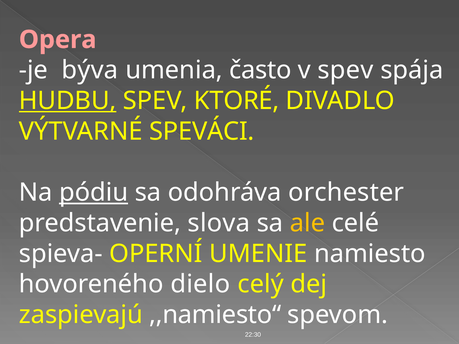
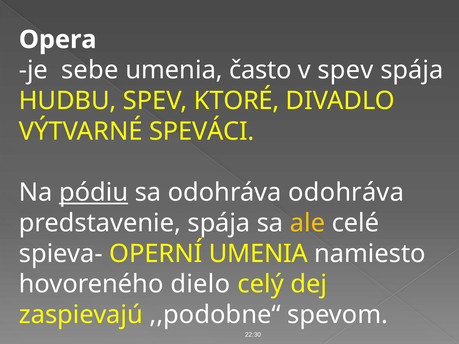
Opera colour: pink -> white (58, 40)
býva: býva -> sebe (90, 70)
HUDBU underline: present -> none (68, 101)
odohráva orchester: orchester -> odohráva (346, 193)
predstavenie slova: slova -> spája (219, 223)
OPERNÍ UMENIE: UMENIE -> UMENIA (258, 254)
,,namiesto“: ,,namiesto“ -> ,,podobne“ (215, 315)
